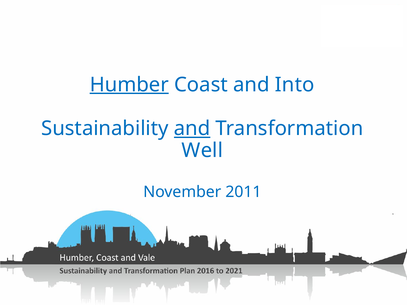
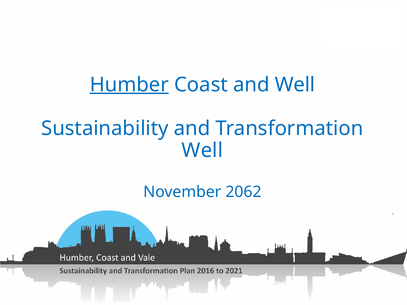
and Into: Into -> Well (295, 85)
and underline: present -> none (192, 129)
2011: 2011 -> 2062 (243, 192)
